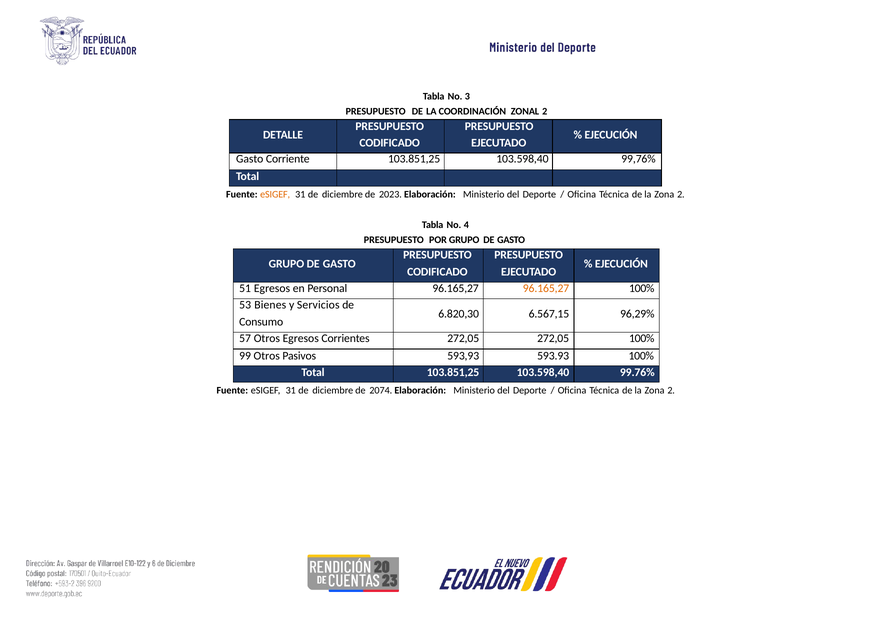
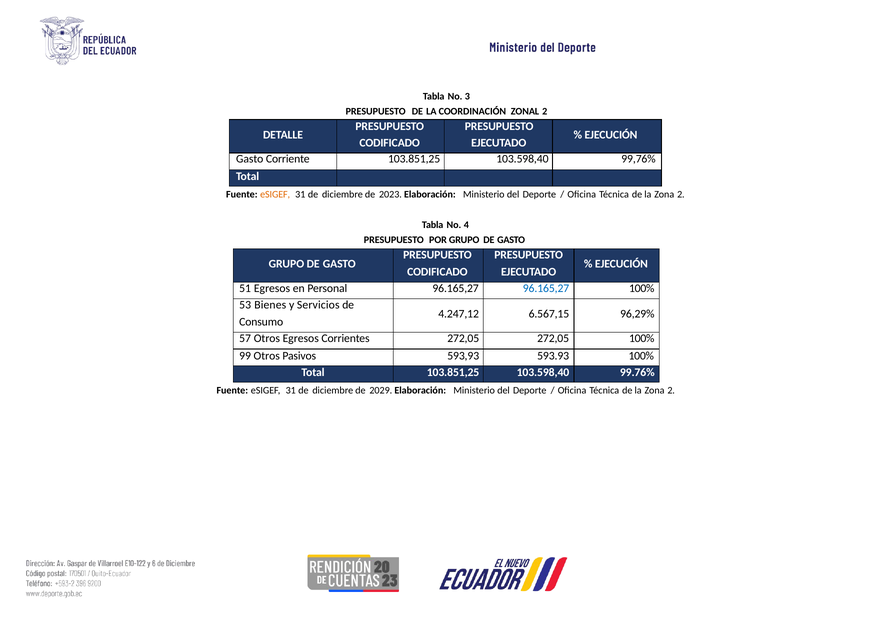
96.165,27 colour: orange -> blue (546, 288)
6.820,30: 6.820,30 -> 4.247,12 (459, 314)
2074: 2074 -> 2029 (381, 390)
